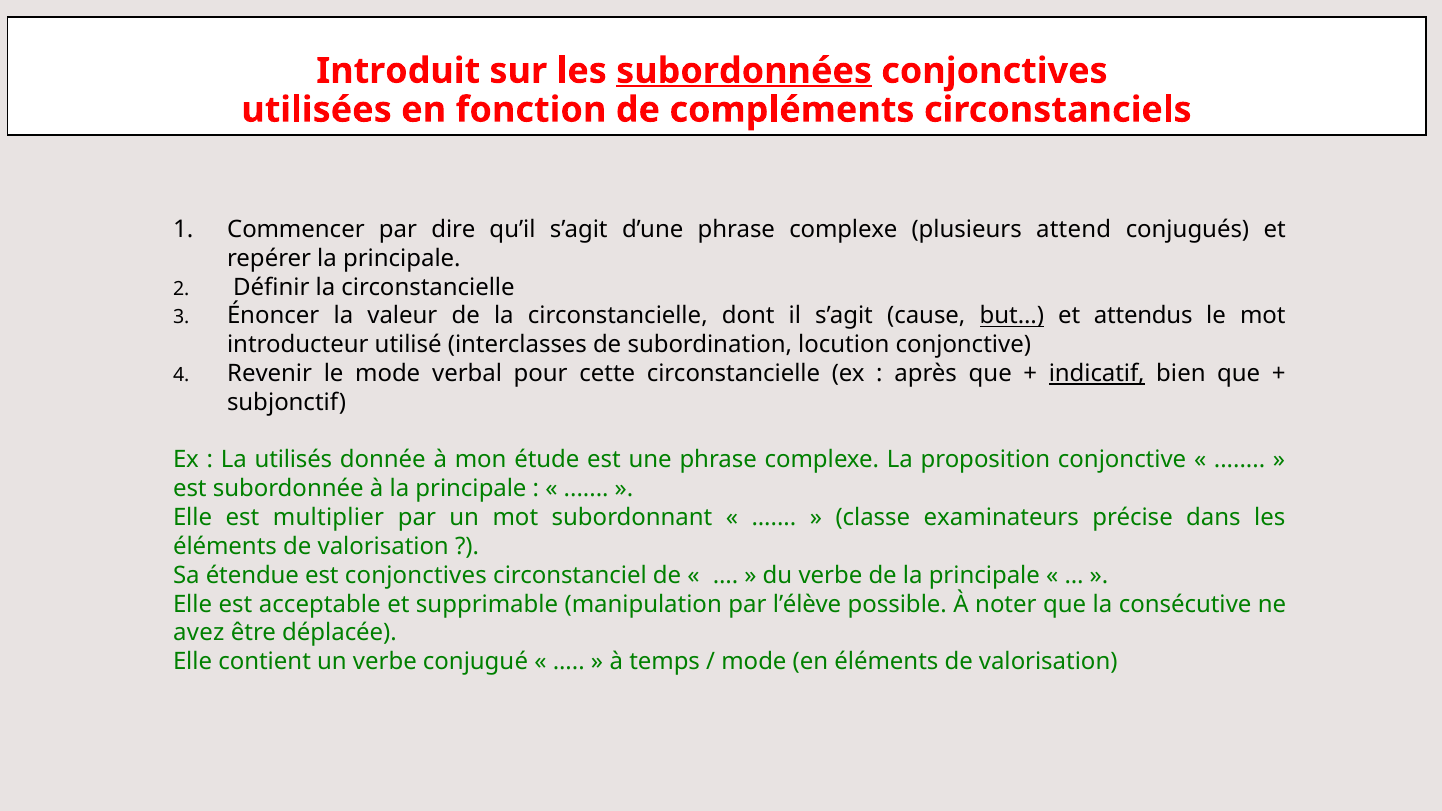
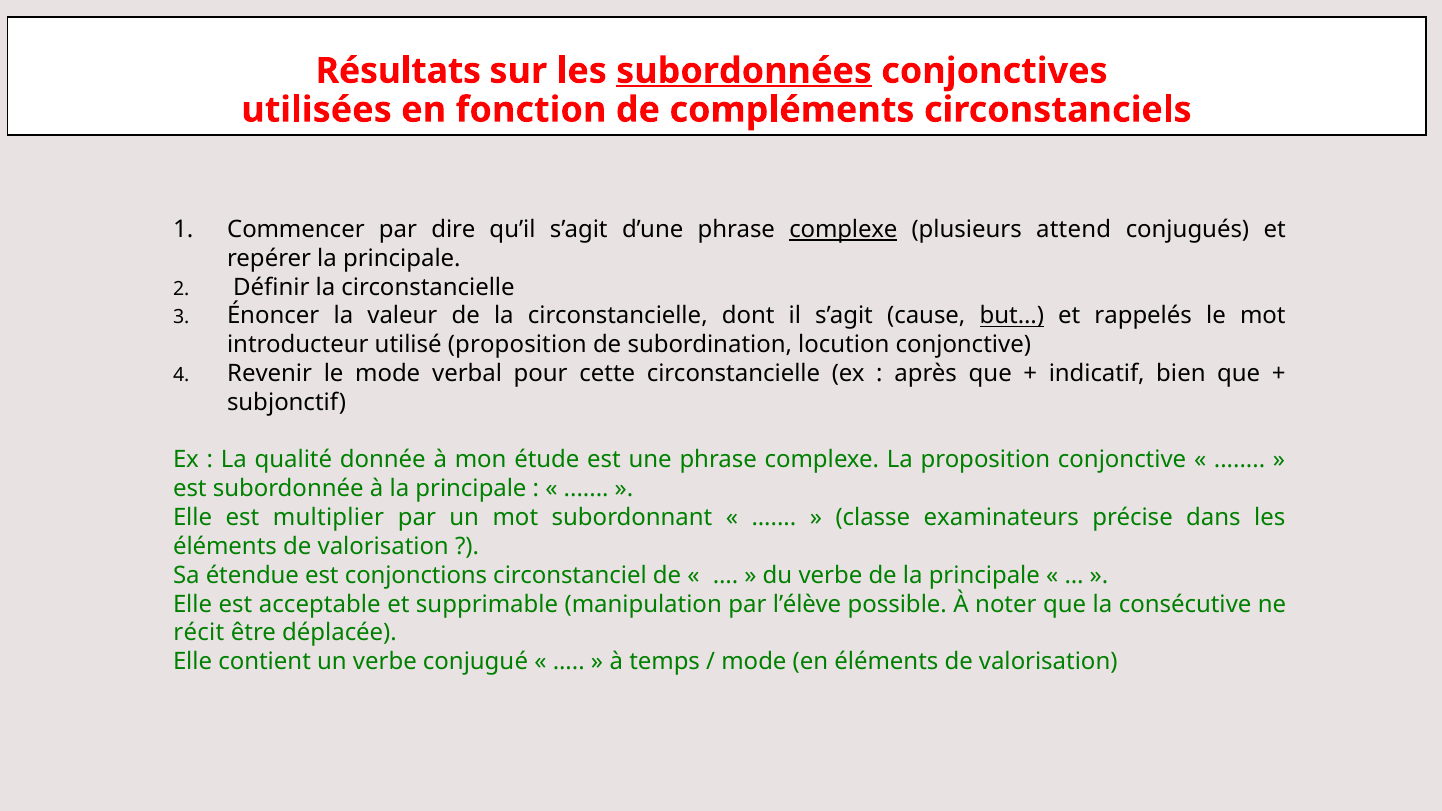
Introduit: Introduit -> Résultats (398, 71)
complexe underline: none -> present (843, 229)
attendus: attendus -> rappelés (1143, 316)
utilisé interclasses: interclasses -> proposition (517, 345)
indicatif underline: present -> none (1097, 374)
utilisés: utilisés -> qualité (293, 460)
est conjonctives: conjonctives -> conjonctions (416, 575)
avez: avez -> récit (199, 633)
